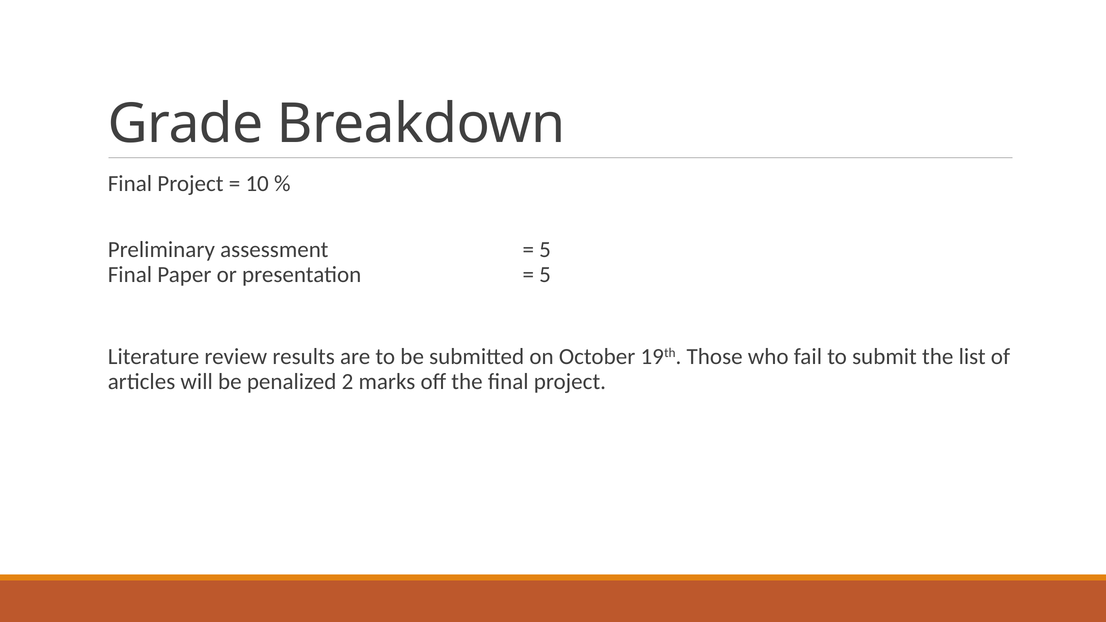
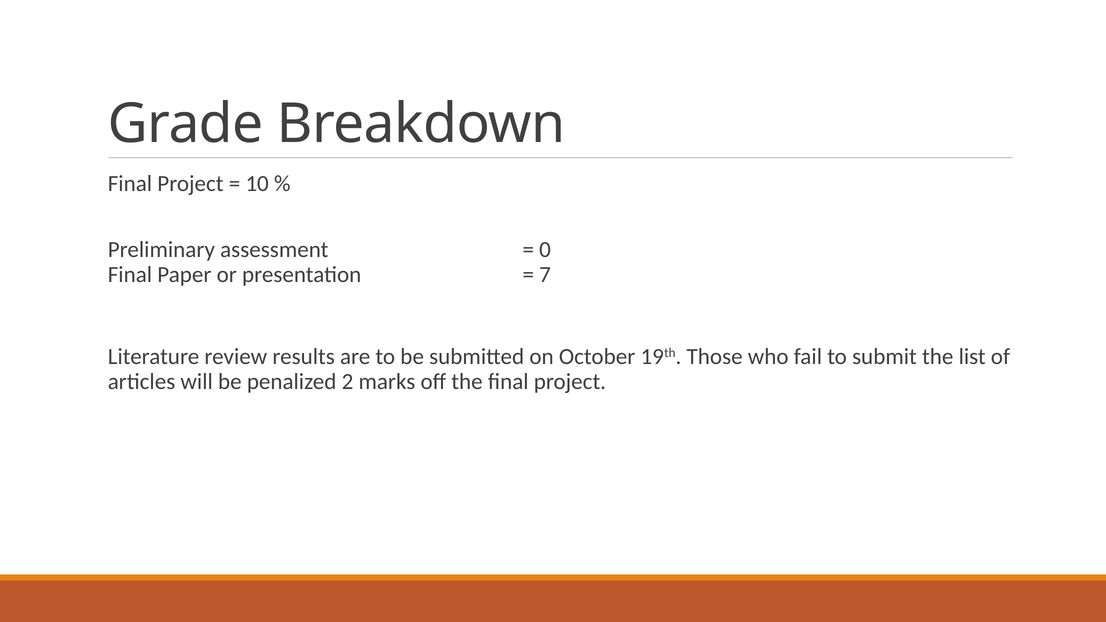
5: 5 -> 0 (545, 250)
5: 5 -> 7 (545, 275)
